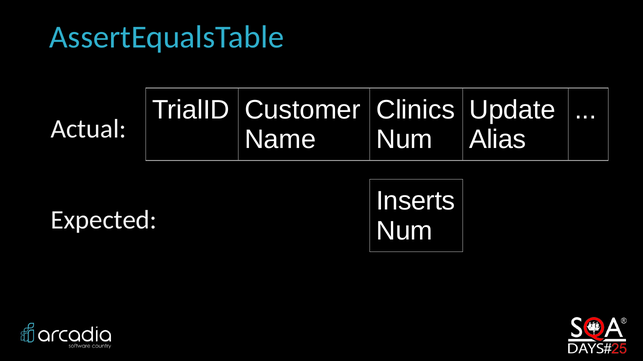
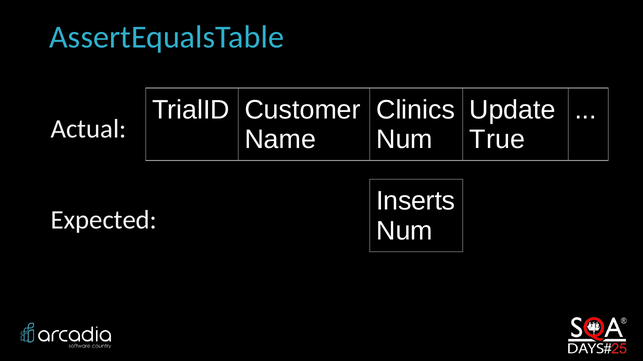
Alias: Alias -> True (497, 140)
